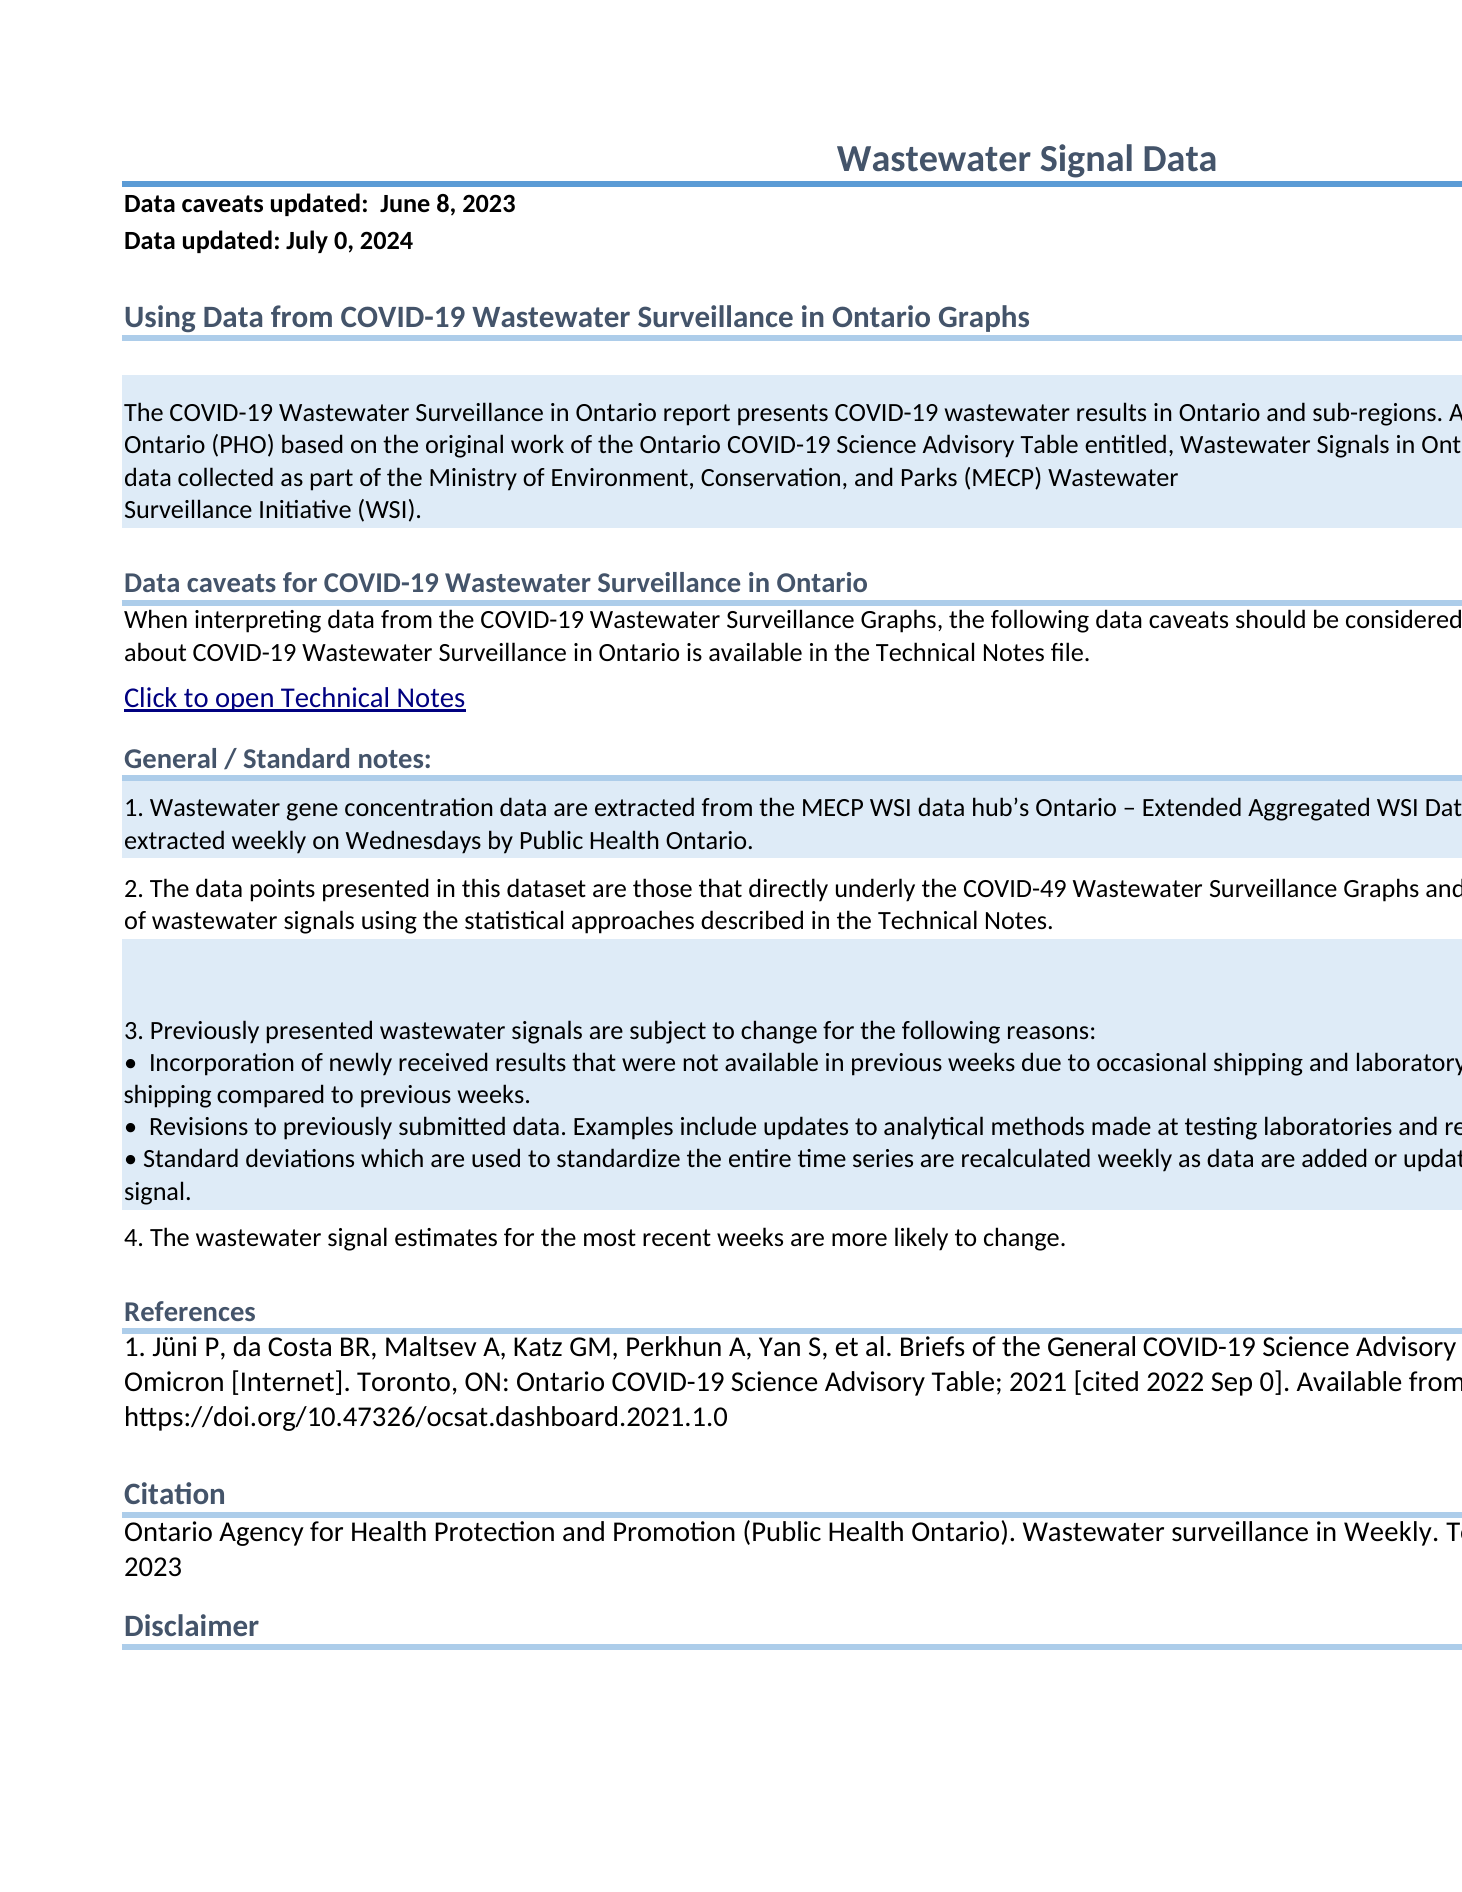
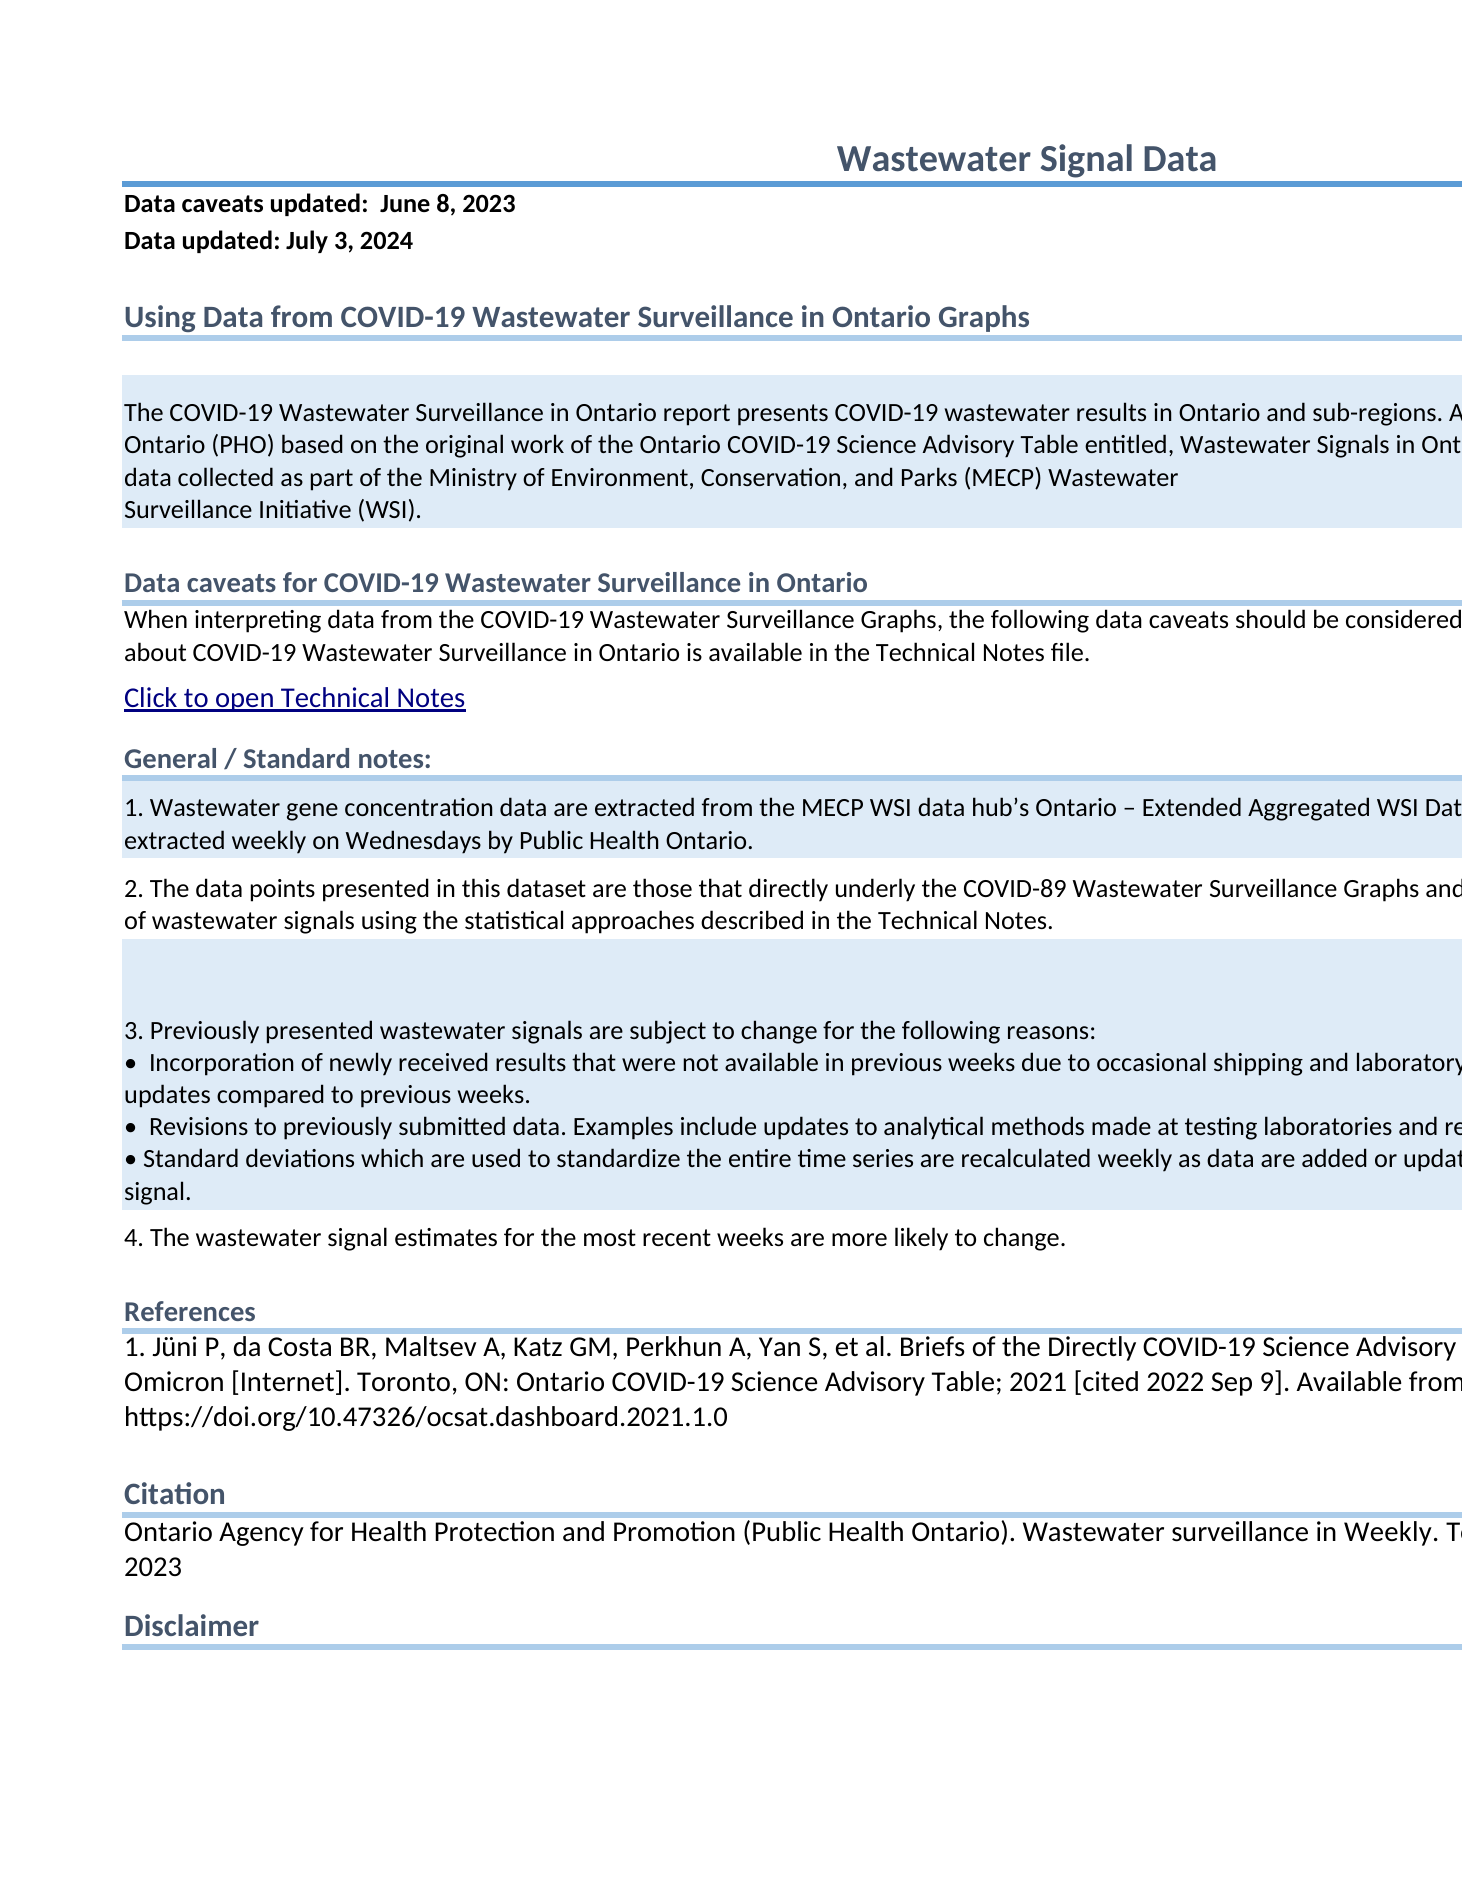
July 0: 0 -> 3 (344, 241)
COVID-49: COVID-49 -> COVID-89 (1015, 889)
shipping: shipping -> updates (168, 1095)
the General: General -> Directly (1092, 1347)
Sep 0: 0 -> 9 (1275, 1382)
